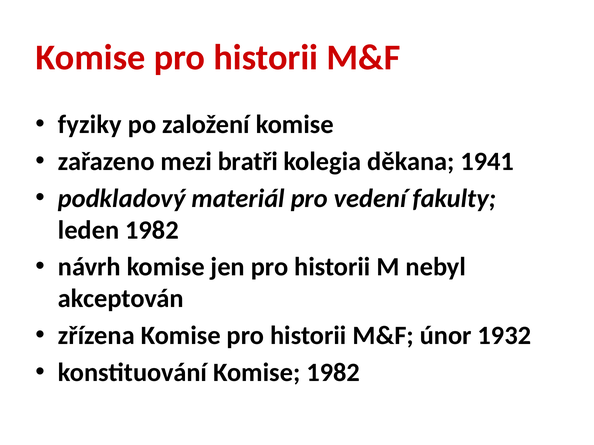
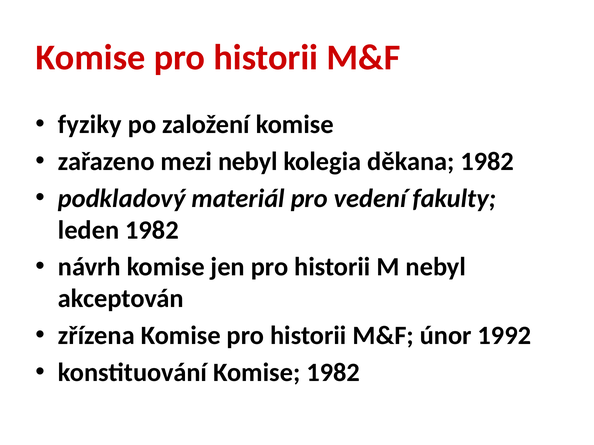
mezi bratři: bratři -> nebyl (248, 162)
děkana 1941: 1941 -> 1982 (487, 162)
1932: 1932 -> 1992 (504, 336)
